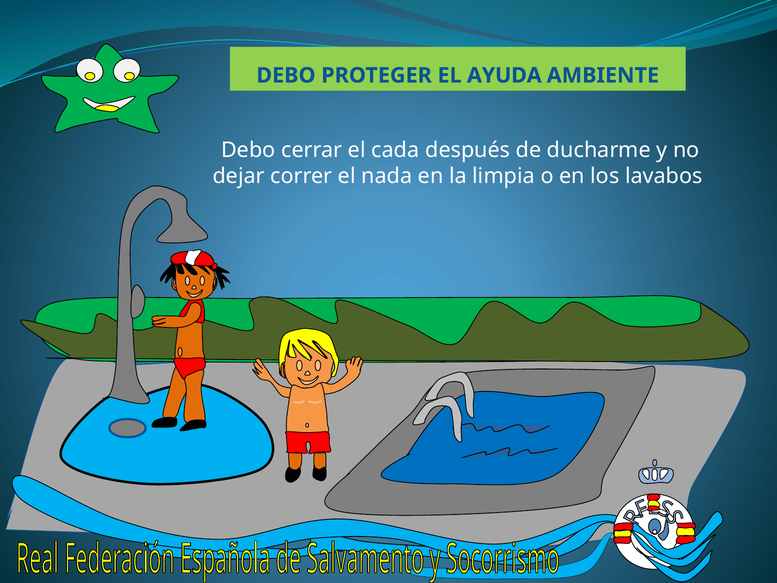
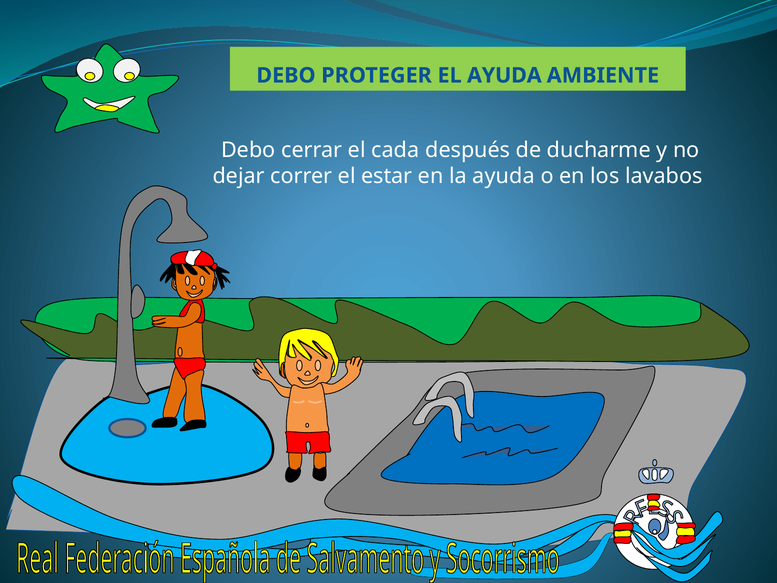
nada: nada -> estar (387, 176)
la limpia: limpia -> ayuda (504, 176)
